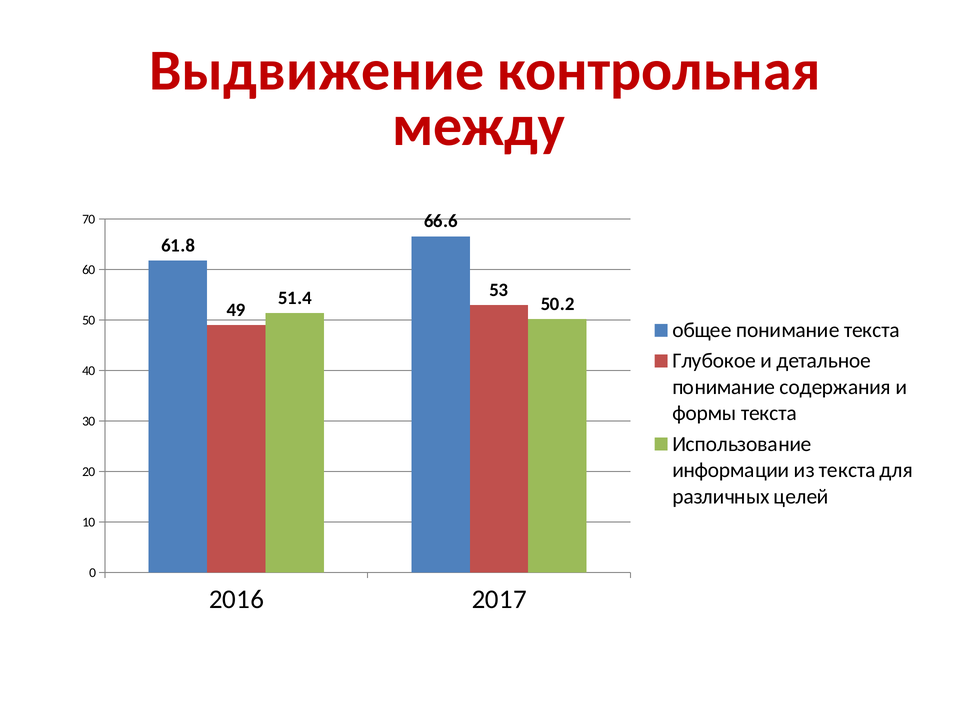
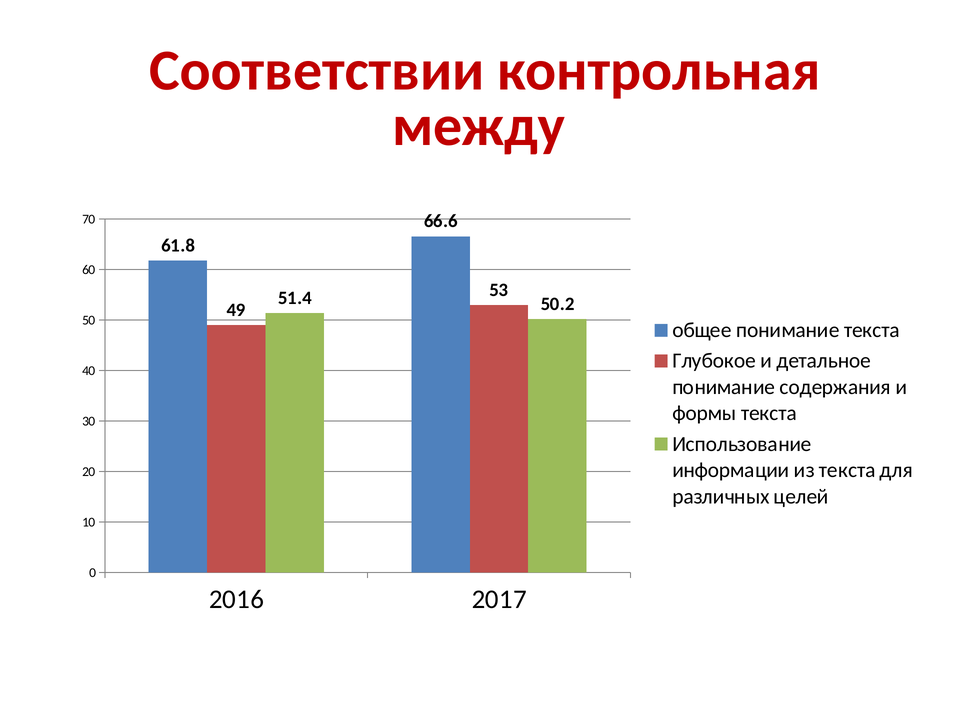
Выдвижение: Выдвижение -> Соответствии (317, 71)
